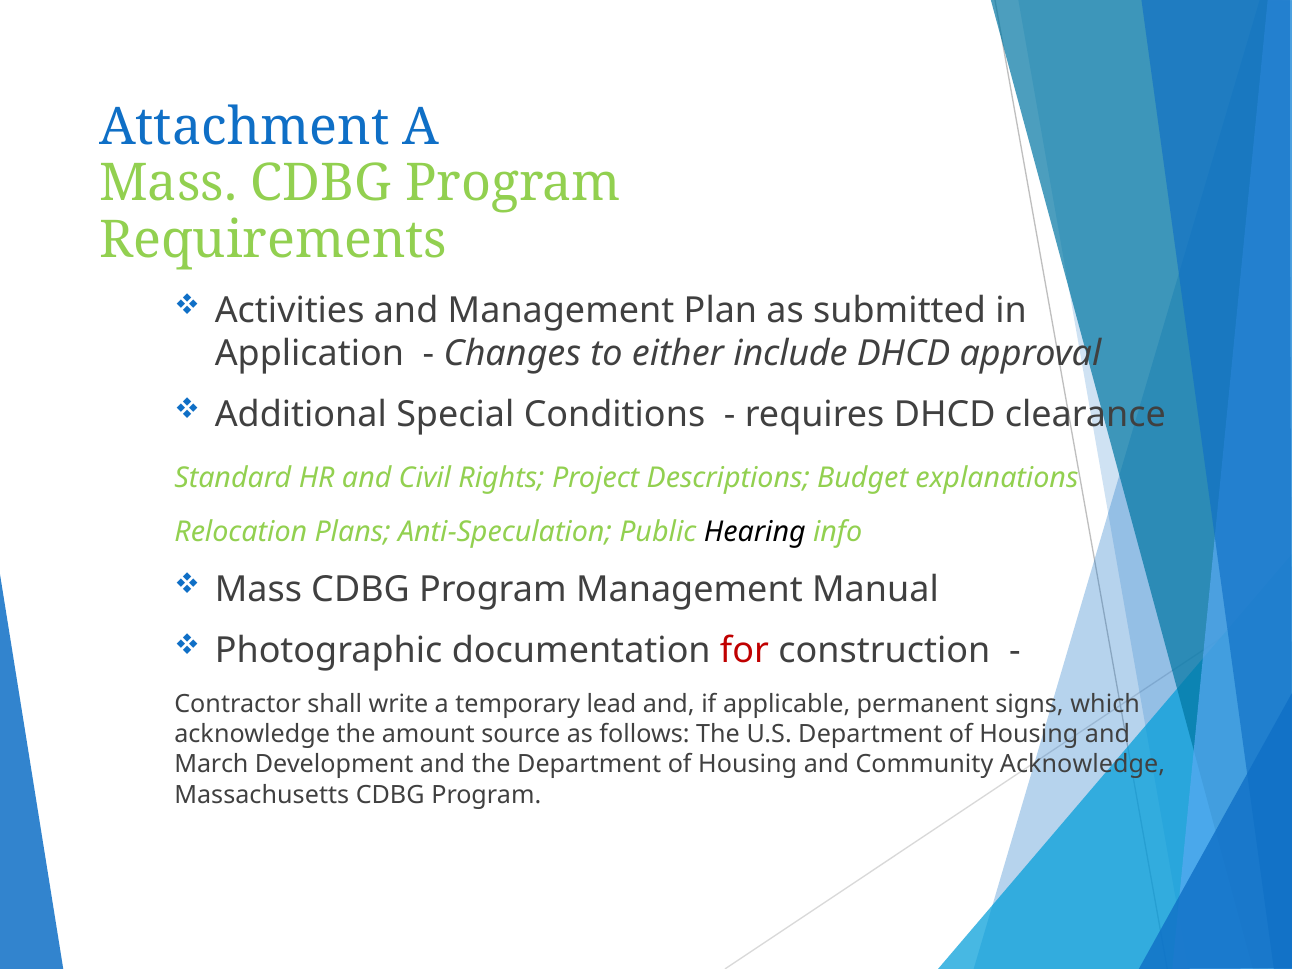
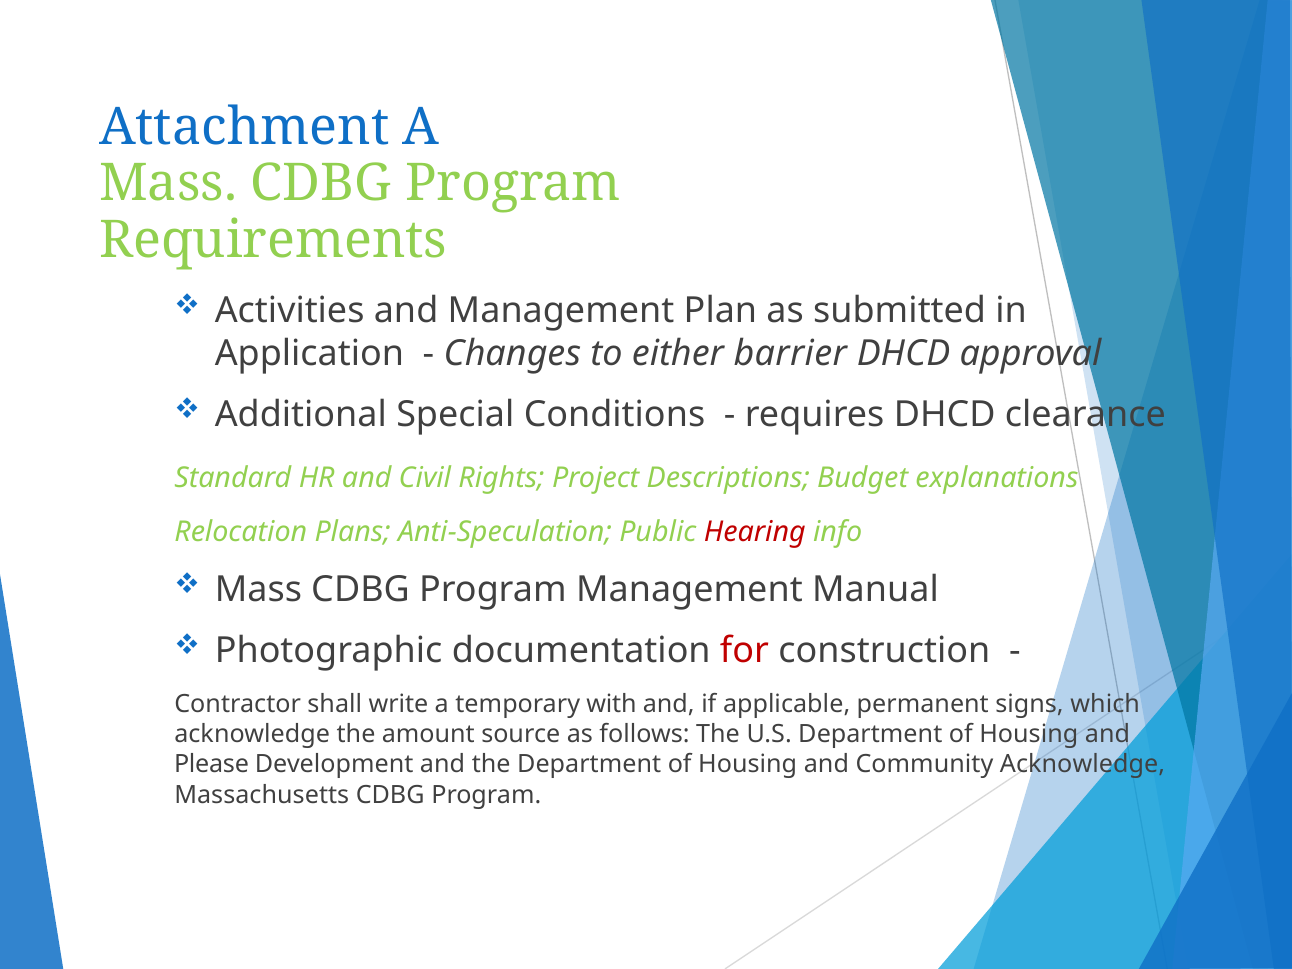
include: include -> barrier (790, 354)
Hearing colour: black -> red (755, 532)
lead: lead -> with (612, 704)
March: March -> Please (211, 765)
